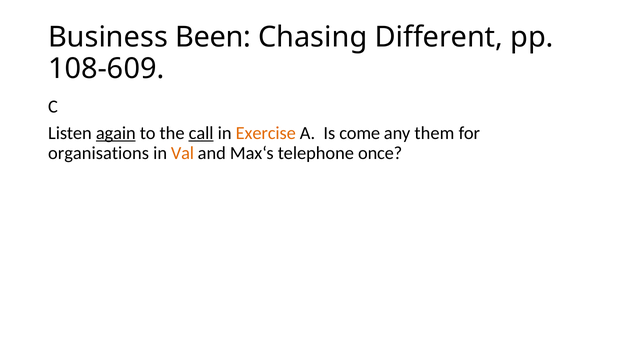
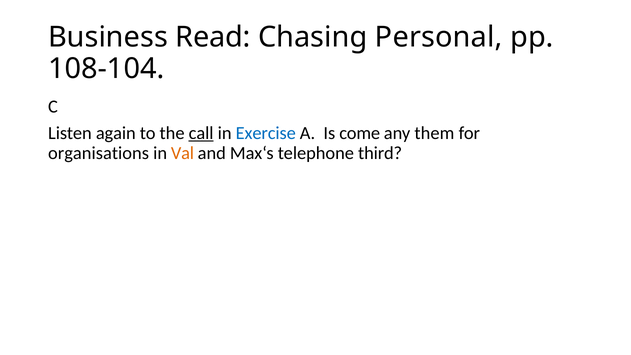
Been: Been -> Read (213, 37)
Different: Different -> Personal (439, 37)
108-609: 108-609 -> 108-104 (106, 69)
again underline: present -> none (116, 133)
Exercise colour: orange -> blue (266, 133)
once: once -> third (380, 153)
